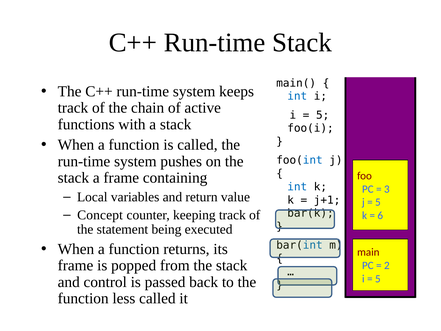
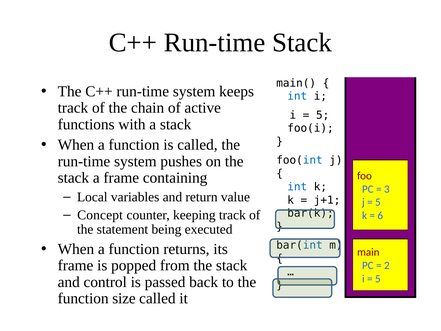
less: less -> size (124, 298)
